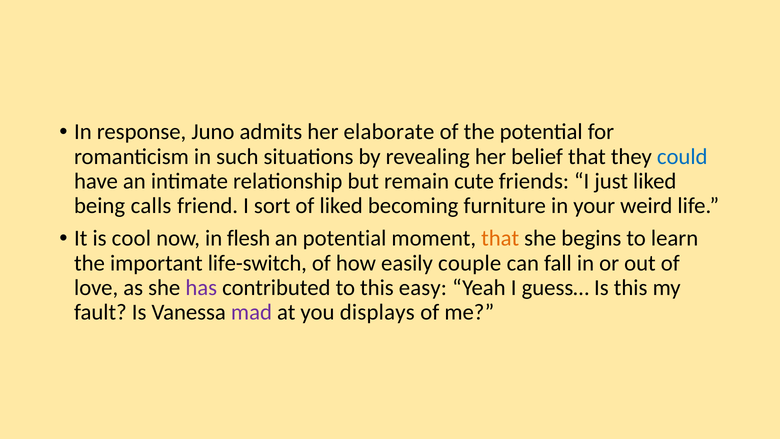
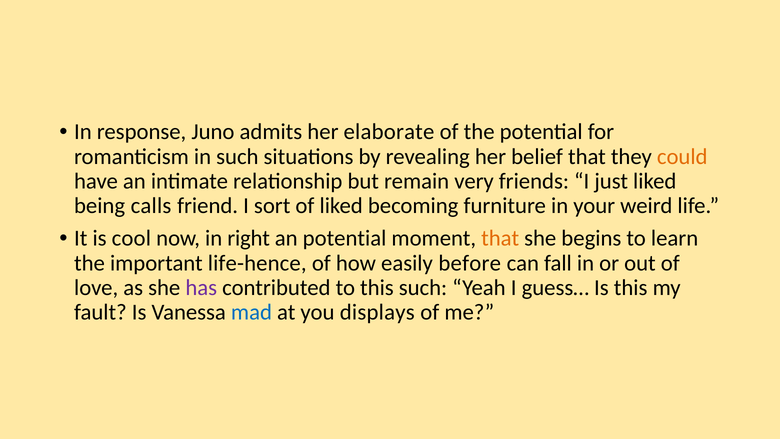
could colour: blue -> orange (682, 156)
cute: cute -> very (474, 181)
flesh: flesh -> right (249, 238)
life-switch: life-switch -> life-hence (257, 263)
couple: couple -> before (470, 263)
this easy: easy -> such (423, 287)
mad colour: purple -> blue (251, 312)
